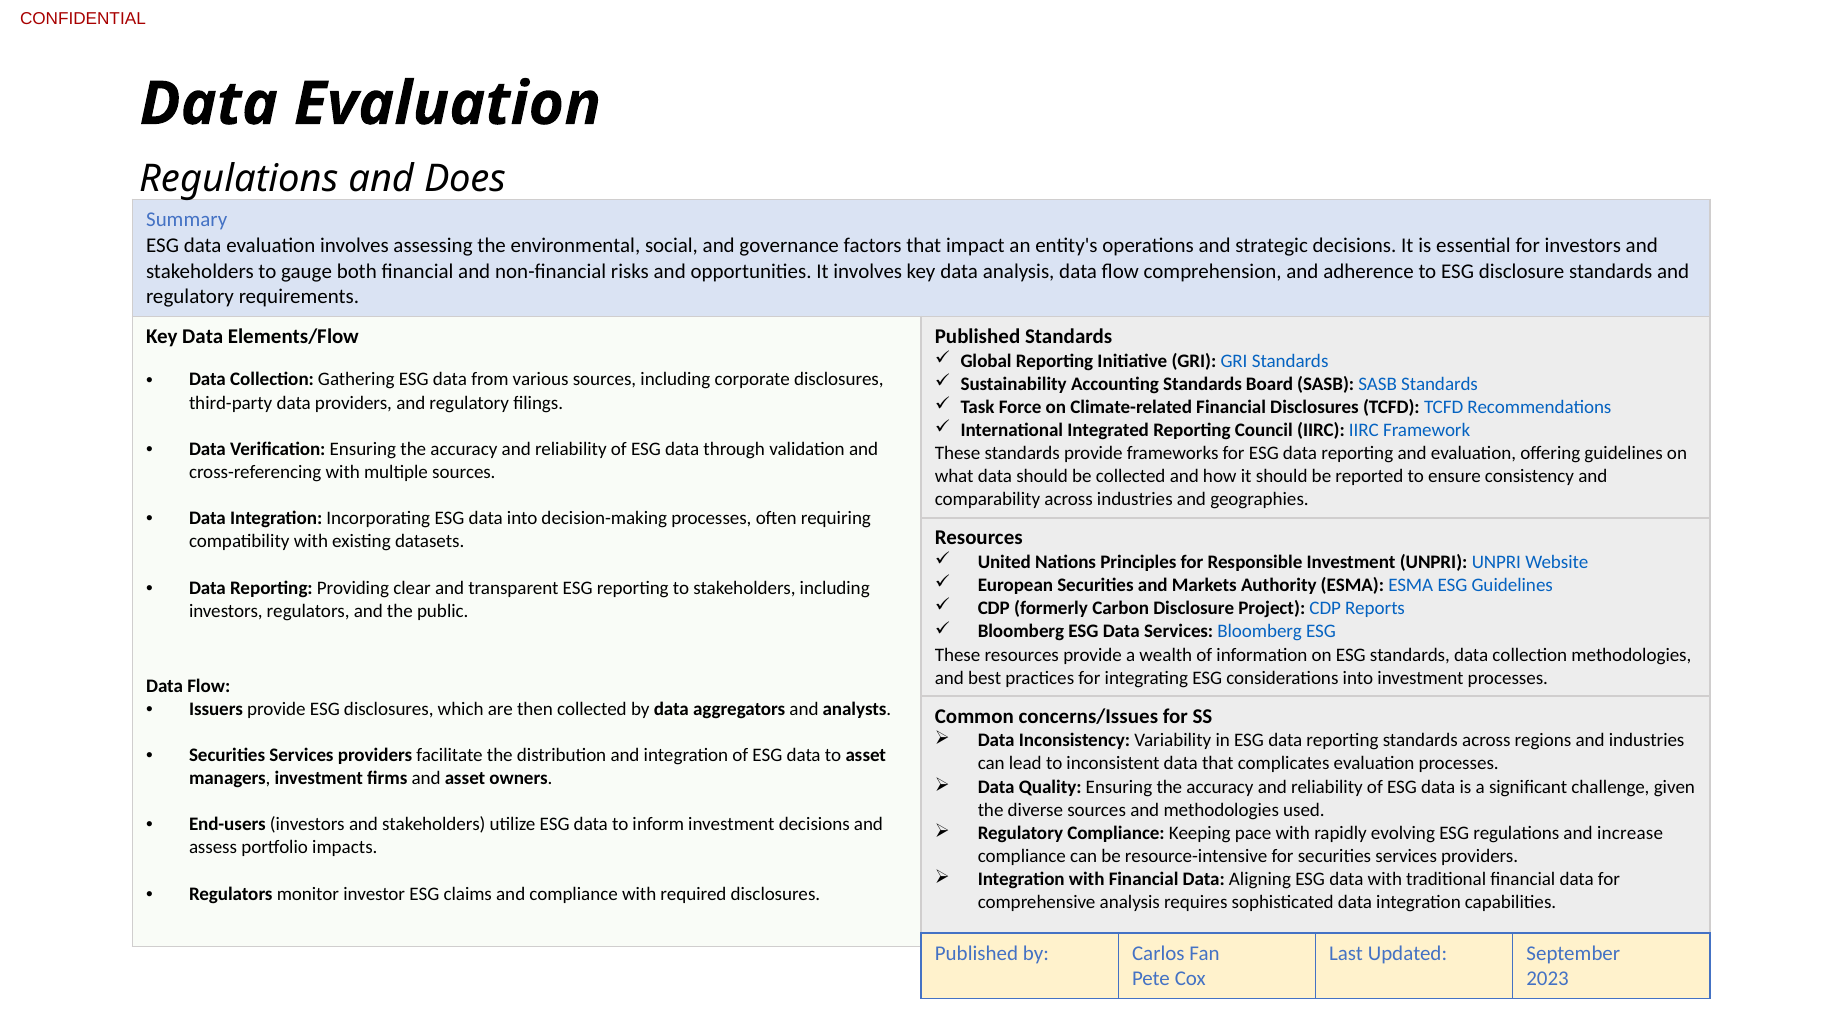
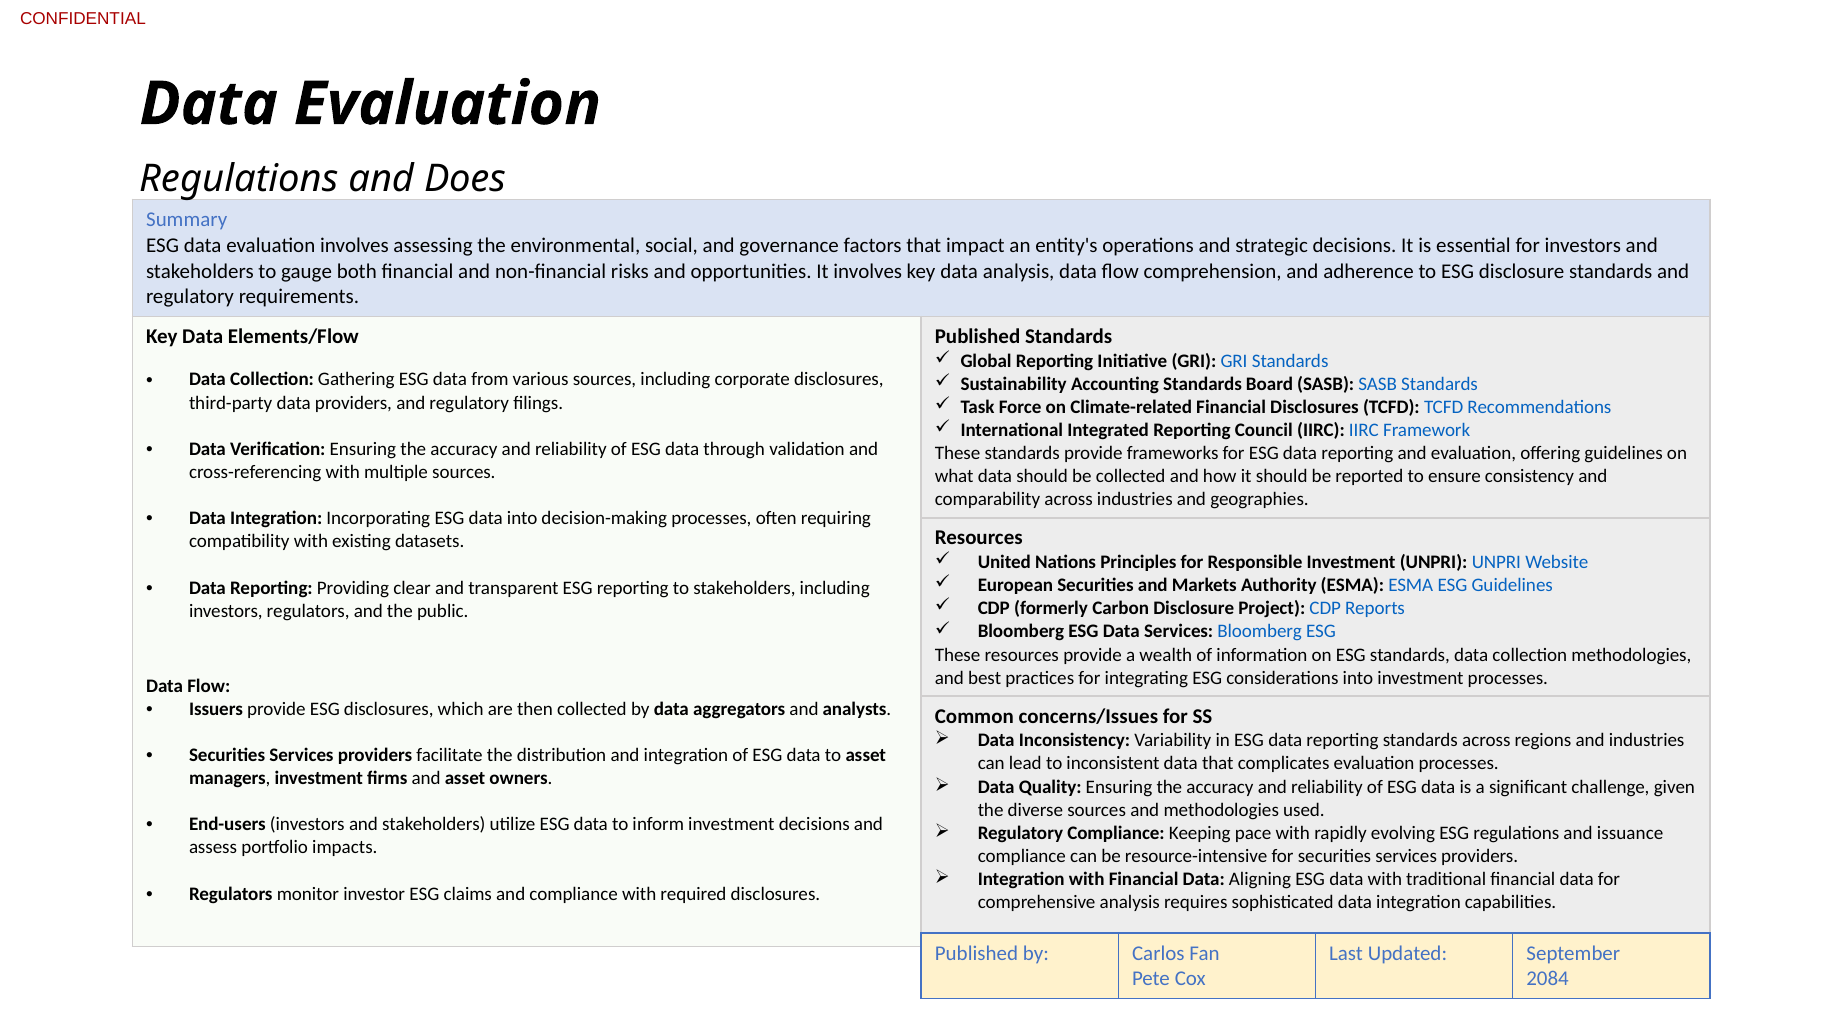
increase: increase -> issuance (1630, 833)
2023: 2023 -> 2084 (1548, 979)
